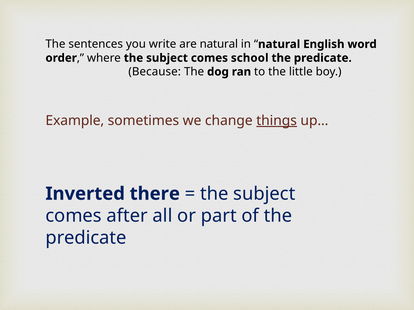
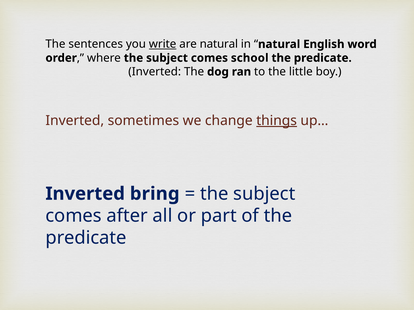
write underline: none -> present (163, 44)
Because: Because -> Inverted (155, 72)
Example: Example -> Inverted (75, 121)
there: there -> bring (155, 194)
